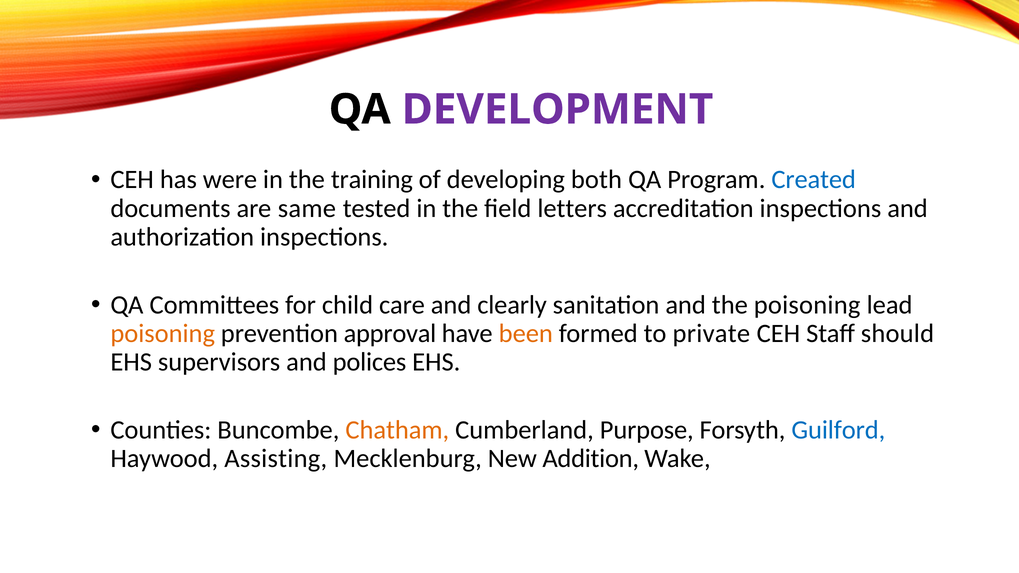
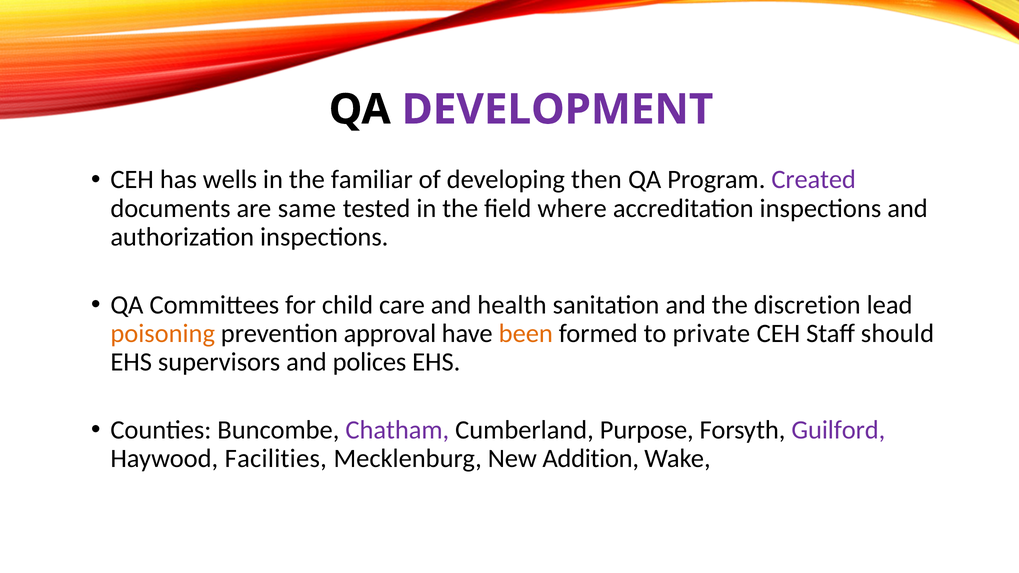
were: were -> wells (230, 180)
training: training -> familiar (372, 180)
both: both -> then (596, 180)
Created colour: blue -> purple (814, 180)
letters: letters -> where (572, 208)
clearly: clearly -> health (512, 305)
the poisoning: poisoning -> discretion (807, 305)
Chatham colour: orange -> purple (397, 430)
Guilford colour: blue -> purple (838, 430)
Assisting: Assisting -> Facilities (276, 459)
